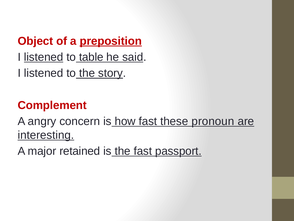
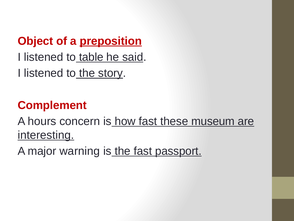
listened underline: present -> none (44, 57)
angry: angry -> hours (42, 121)
pronoun: pronoun -> museum (213, 121)
retained: retained -> warning (80, 151)
